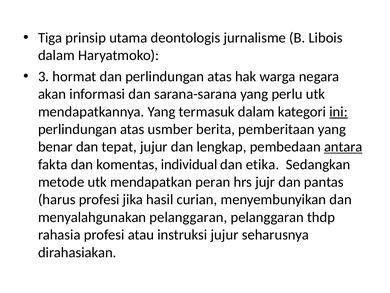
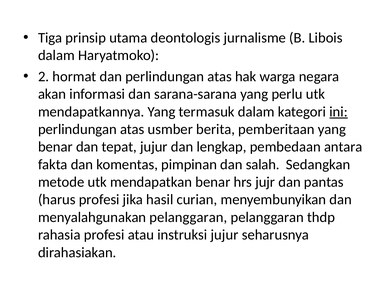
3: 3 -> 2 (44, 76)
antara underline: present -> none (343, 147)
individual: individual -> pimpinan (189, 164)
etika: etika -> salah (263, 164)
mendapatkan peran: peran -> benar (213, 182)
